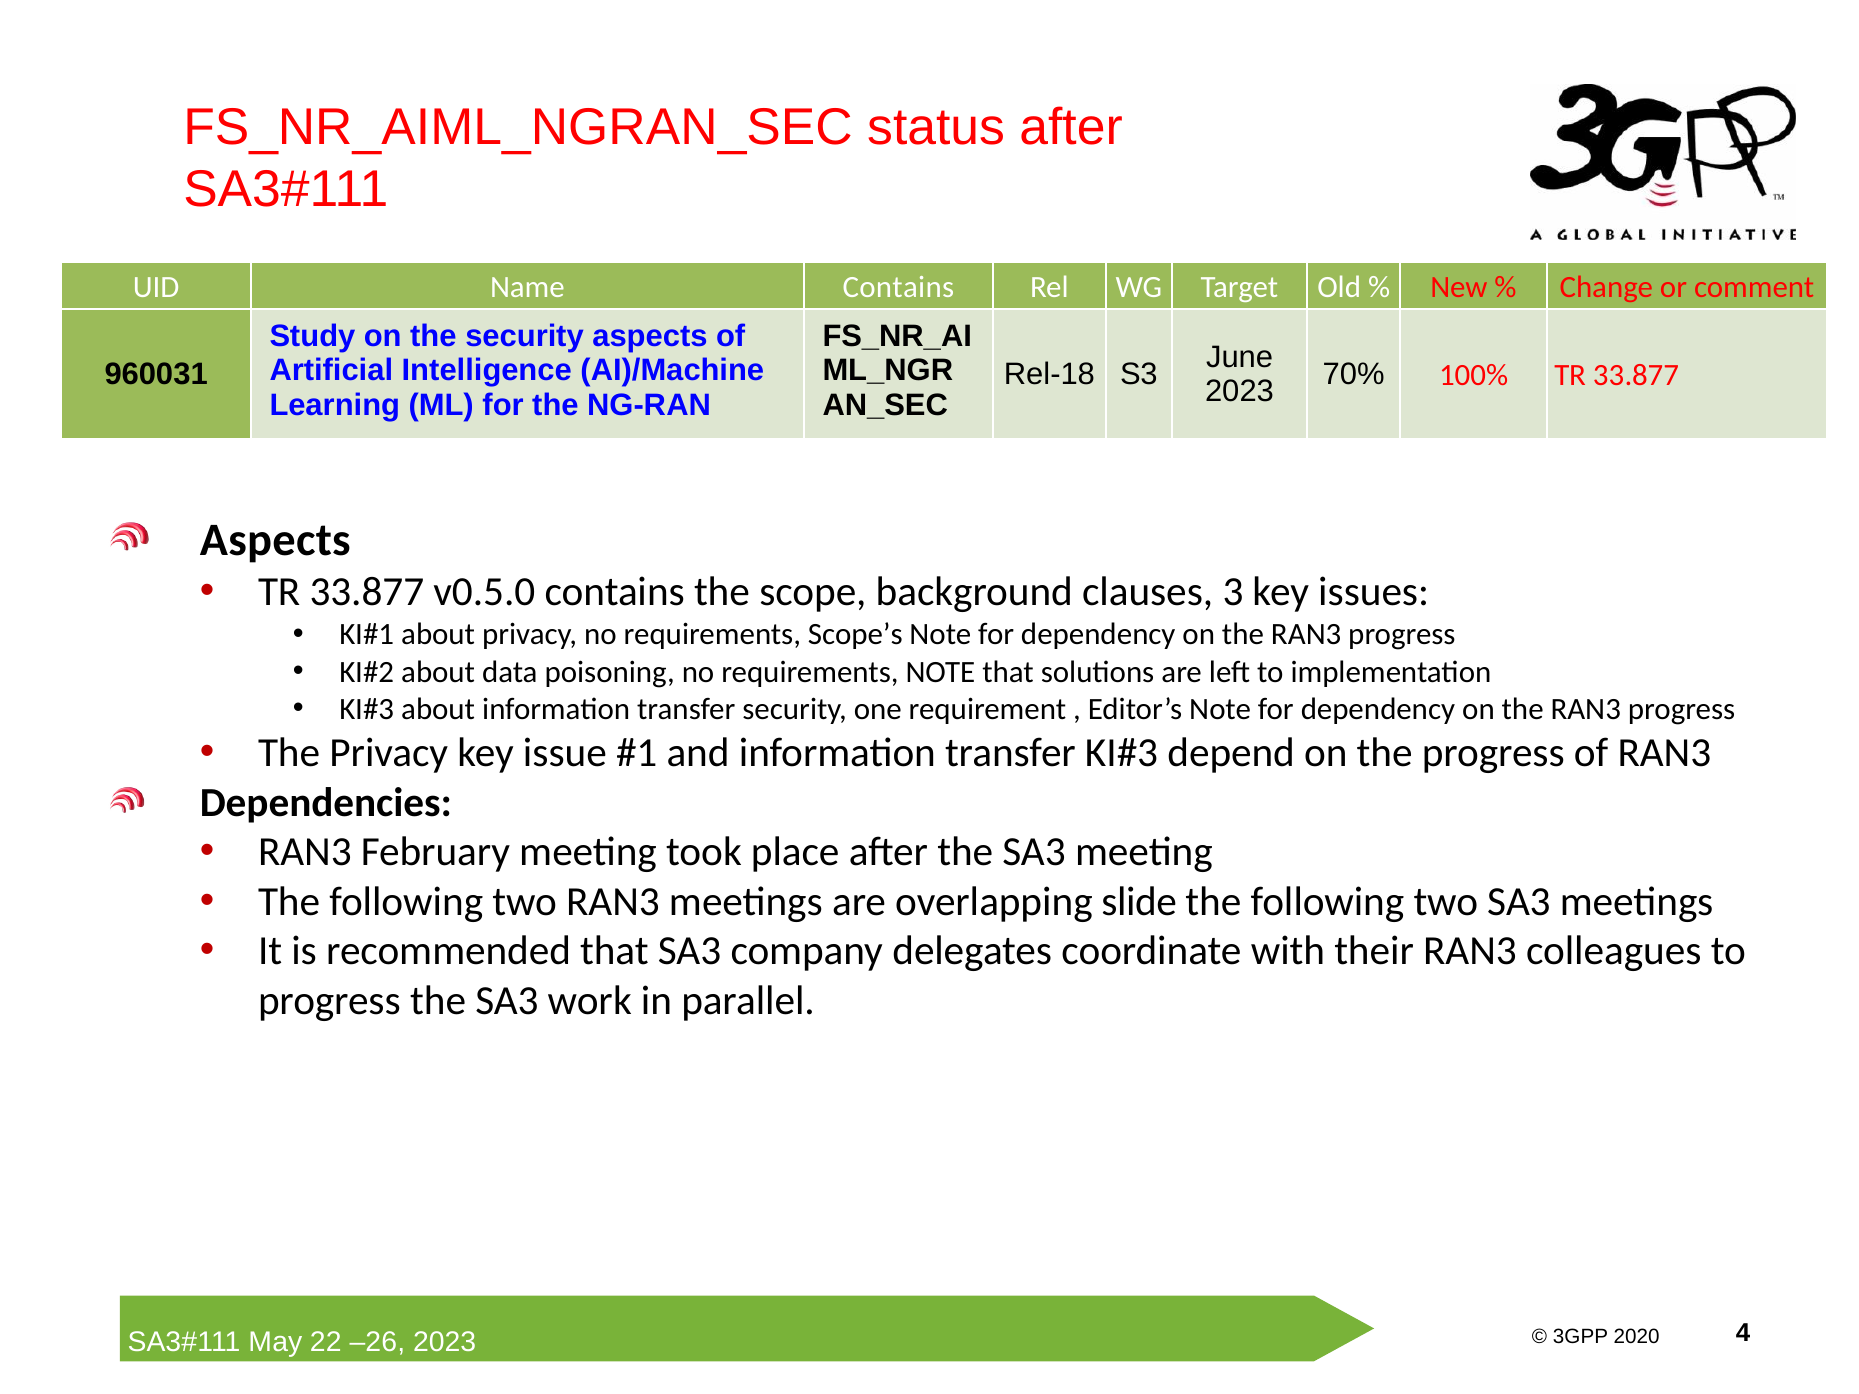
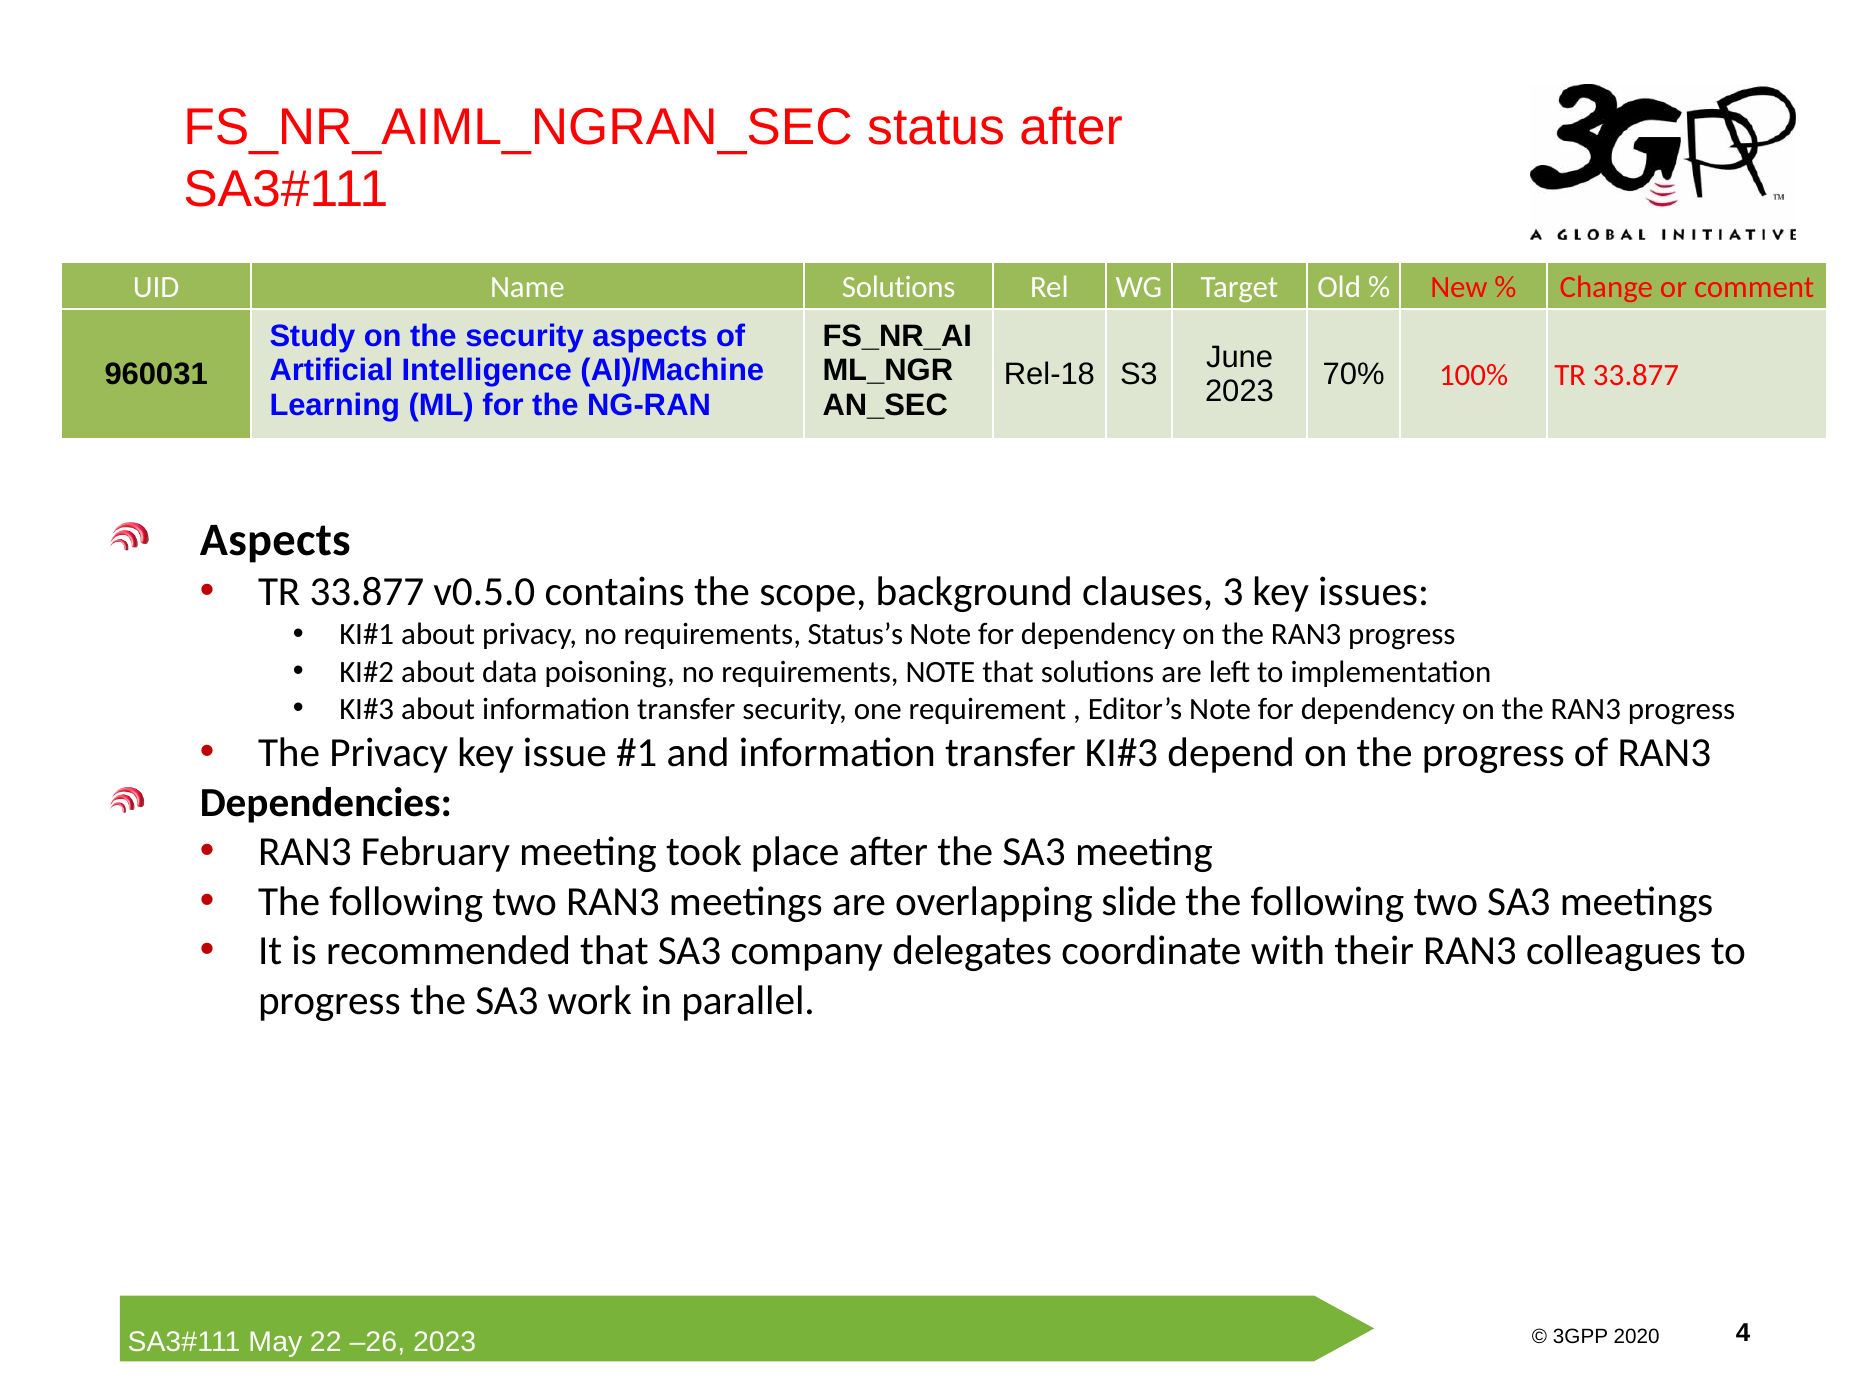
Name Contains: Contains -> Solutions (899, 287)
Scope’s: Scope’s -> Status’s (855, 635)
